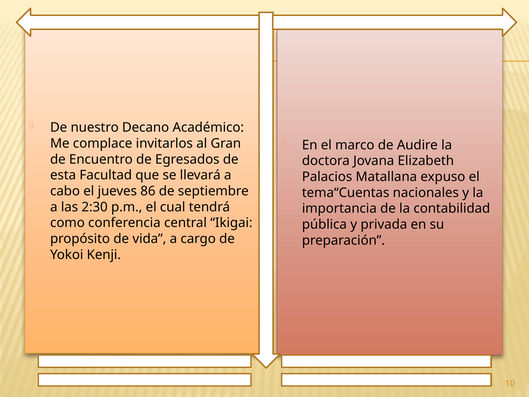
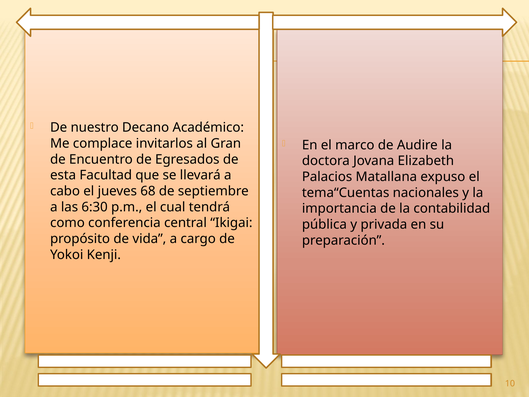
86: 86 -> 68 (148, 191)
2:30: 2:30 -> 6:30 (95, 207)
